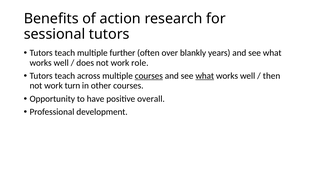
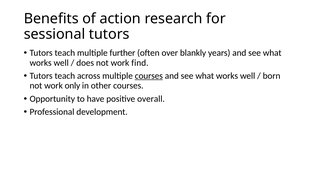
role: role -> find (140, 63)
what underline: present -> none (205, 76)
then: then -> born (272, 76)
turn: turn -> only (72, 85)
